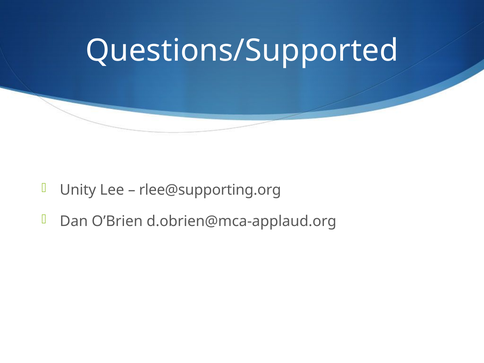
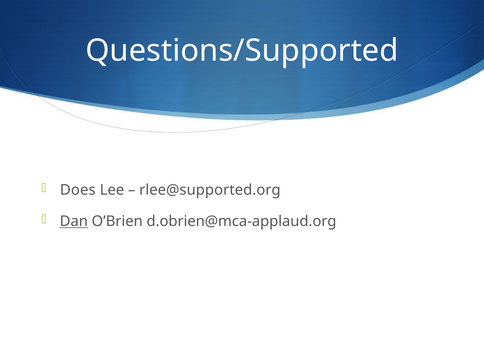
Unity: Unity -> Does (78, 190)
rlee@supporting.org: rlee@supporting.org -> rlee@supported.org (210, 190)
Dan underline: none -> present (74, 221)
